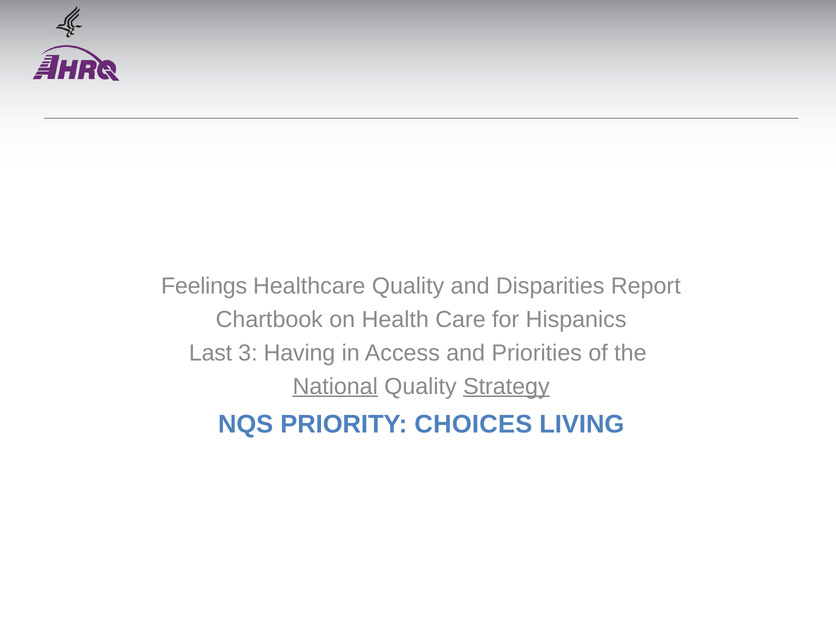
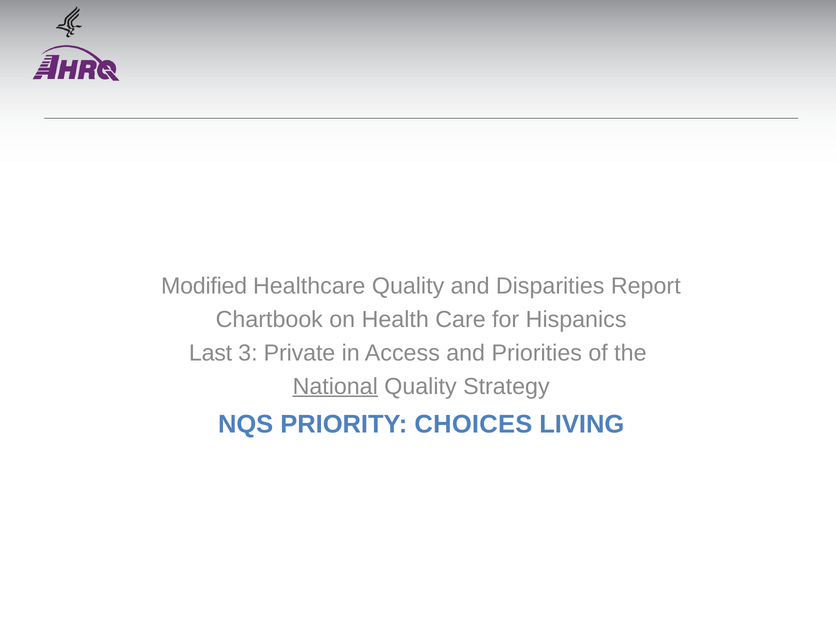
Feelings: Feelings -> Modified (204, 286)
Having: Having -> Private (299, 353)
Strategy underline: present -> none (506, 386)
